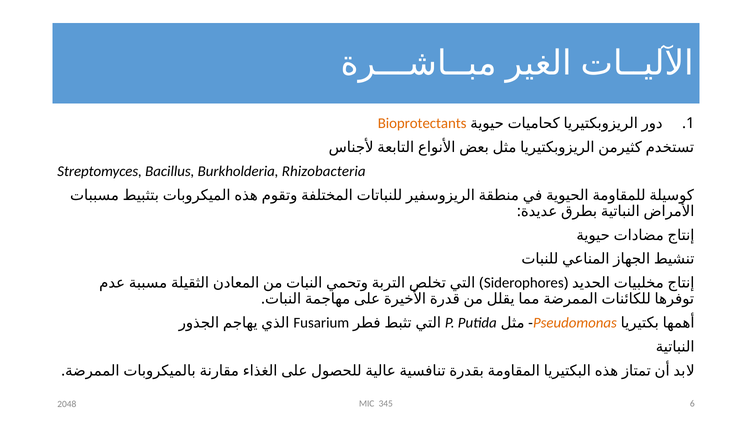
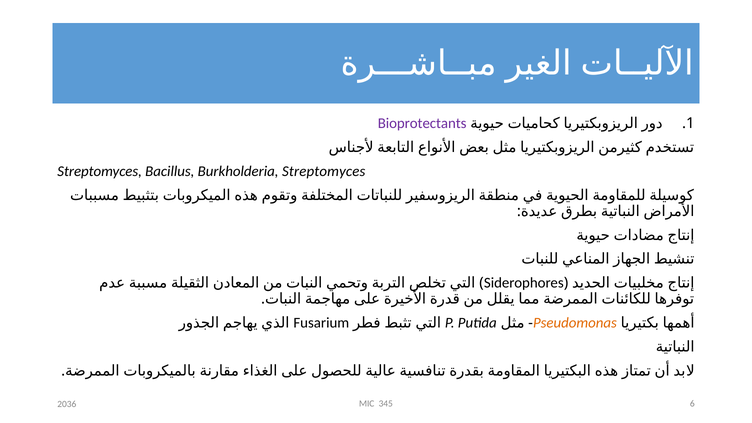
Bioprotectants colour: orange -> purple (422, 123)
Burkholderia Rhizobacteria: Rhizobacteria -> Streptomyces (324, 171)
2048: 2048 -> 2036 (67, 404)
